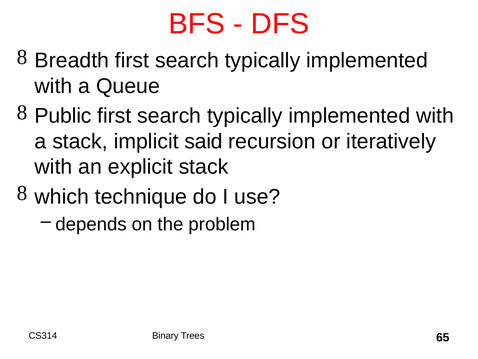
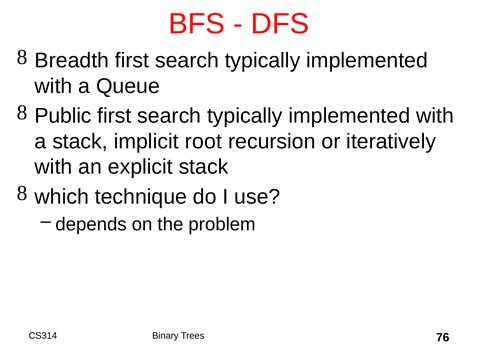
said: said -> root (203, 141)
65: 65 -> 76 (443, 337)
